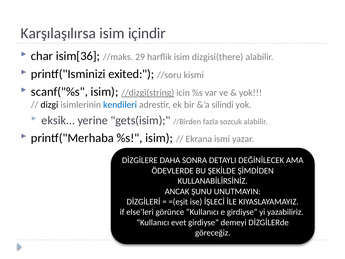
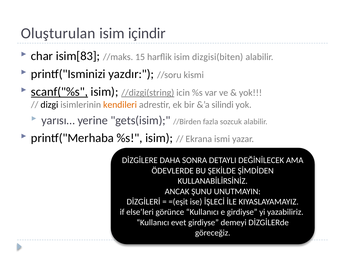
Karşılaşılırsa: Karşılaşılırsa -> Oluşturulan (58, 33)
isim[36: isim[36 -> isim[83 (78, 56)
29: 29 -> 15 (140, 57)
dizgisi(there: dizgisi(there -> dizgisi(biten (218, 57)
exited: exited -> yazdır (131, 74)
scanf("%s underline: none -> present (59, 92)
kendileri colour: blue -> orange (120, 105)
eksik…: eksik… -> yarısı… (58, 120)
